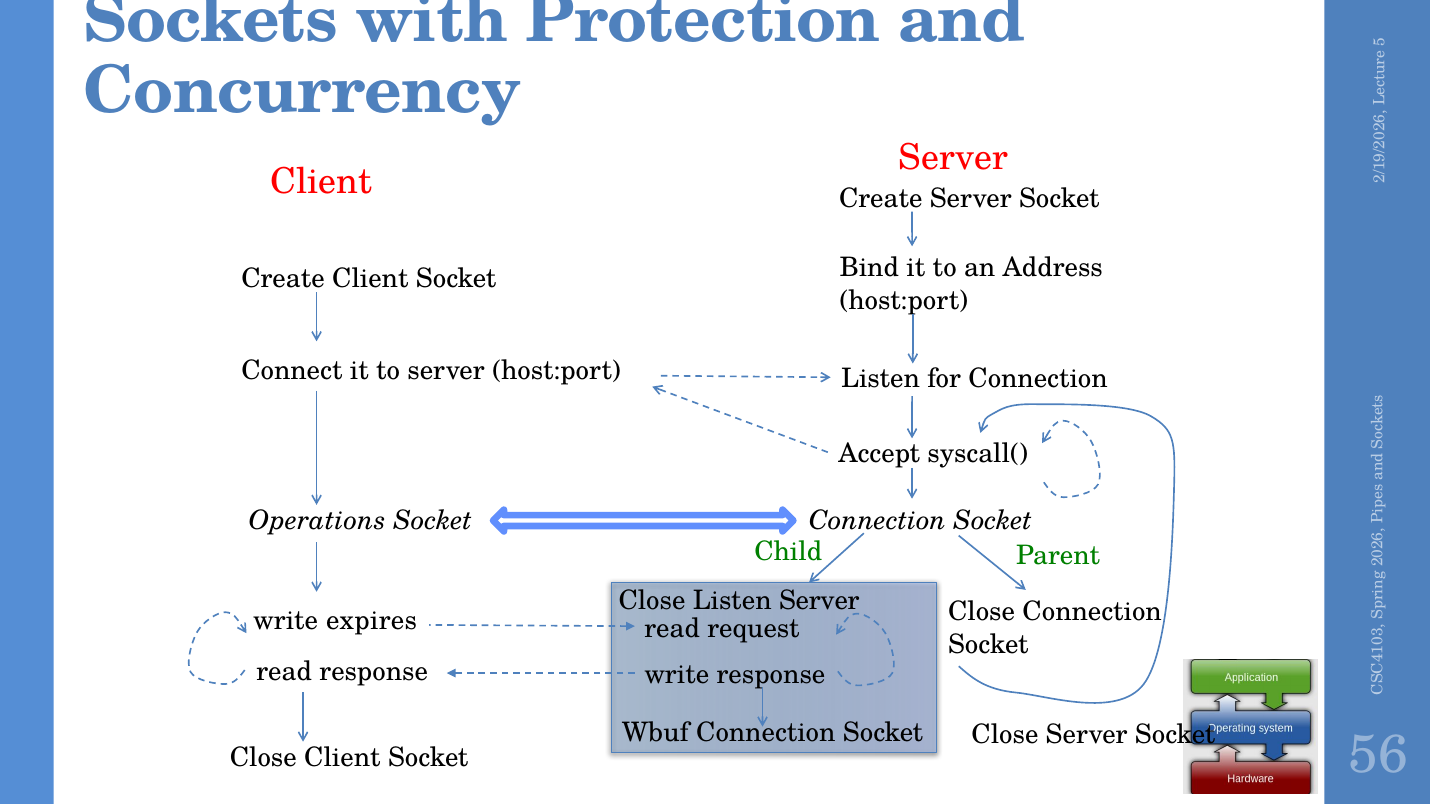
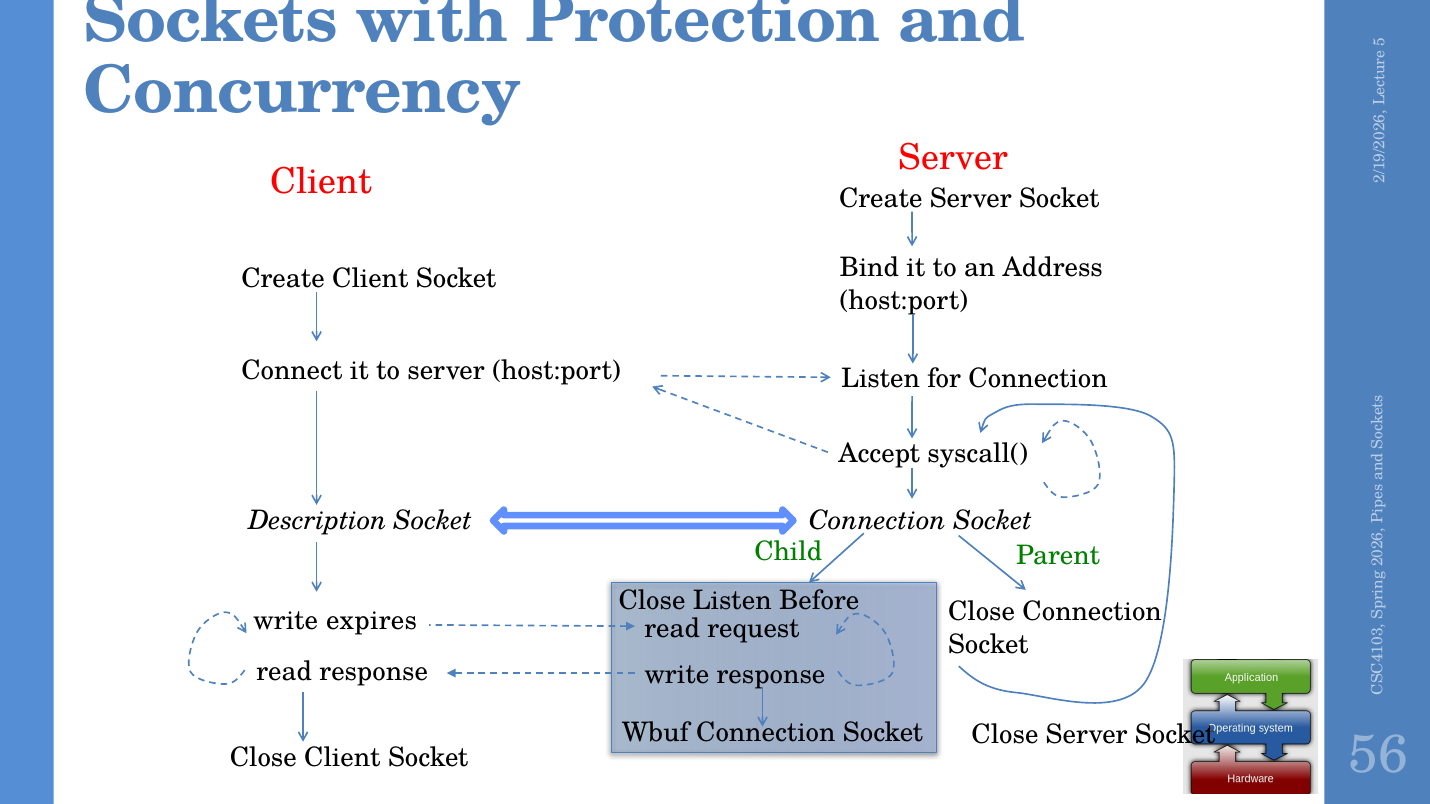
Operations: Operations -> Description (318, 521)
Listen Server: Server -> Before (819, 601)
